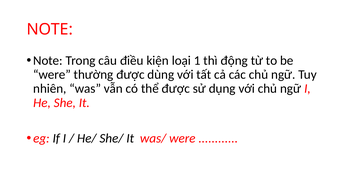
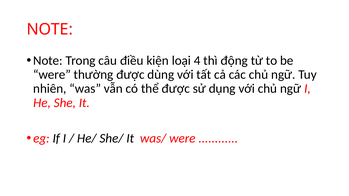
1: 1 -> 4 (197, 61)
